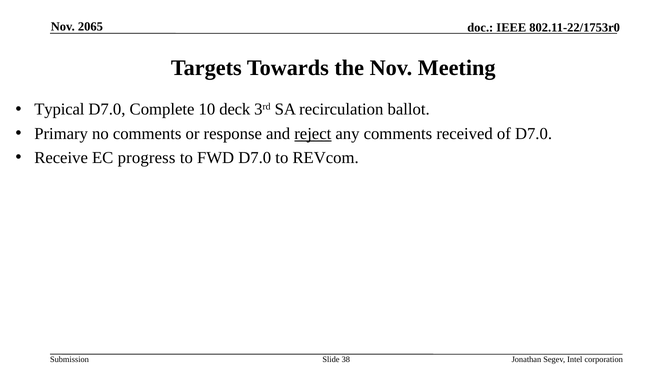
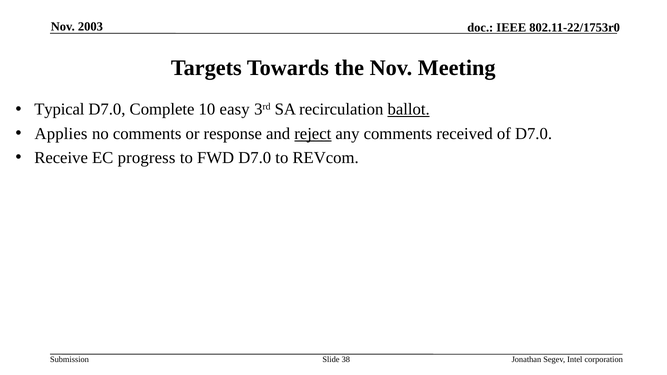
2065: 2065 -> 2003 (90, 27)
deck: deck -> easy (235, 109)
ballot underline: none -> present (409, 109)
Primary: Primary -> Applies (61, 134)
